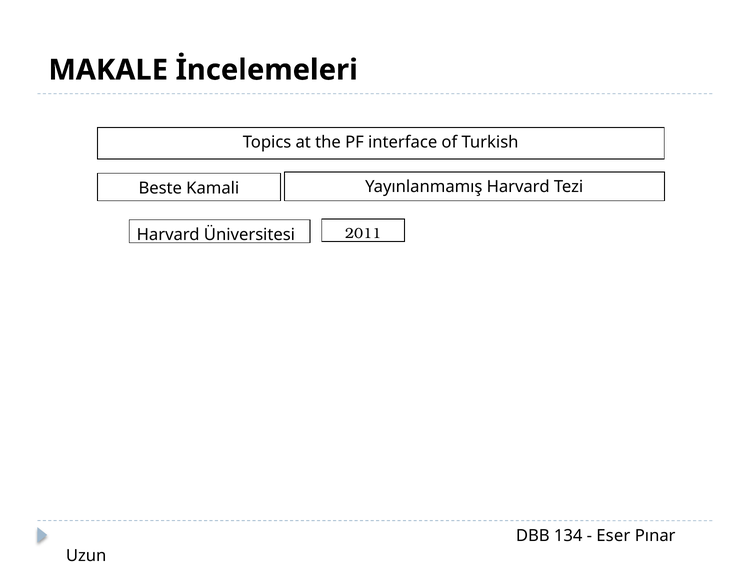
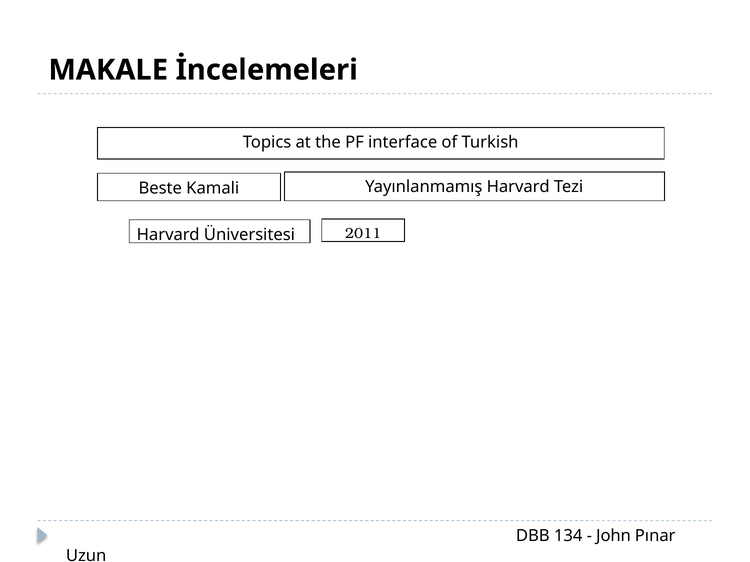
Eser: Eser -> John (613, 536)
